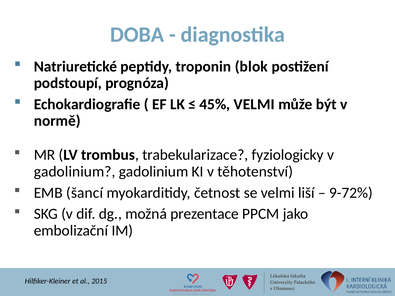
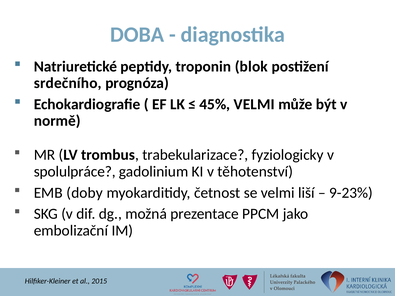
podstoupí: podstoupí -> srdečního (68, 83)
gadolinium: gadolinium -> spolulpráce (75, 172)
šancí: šancí -> doby (85, 193)
9-72%: 9-72% -> 9-23% (351, 193)
